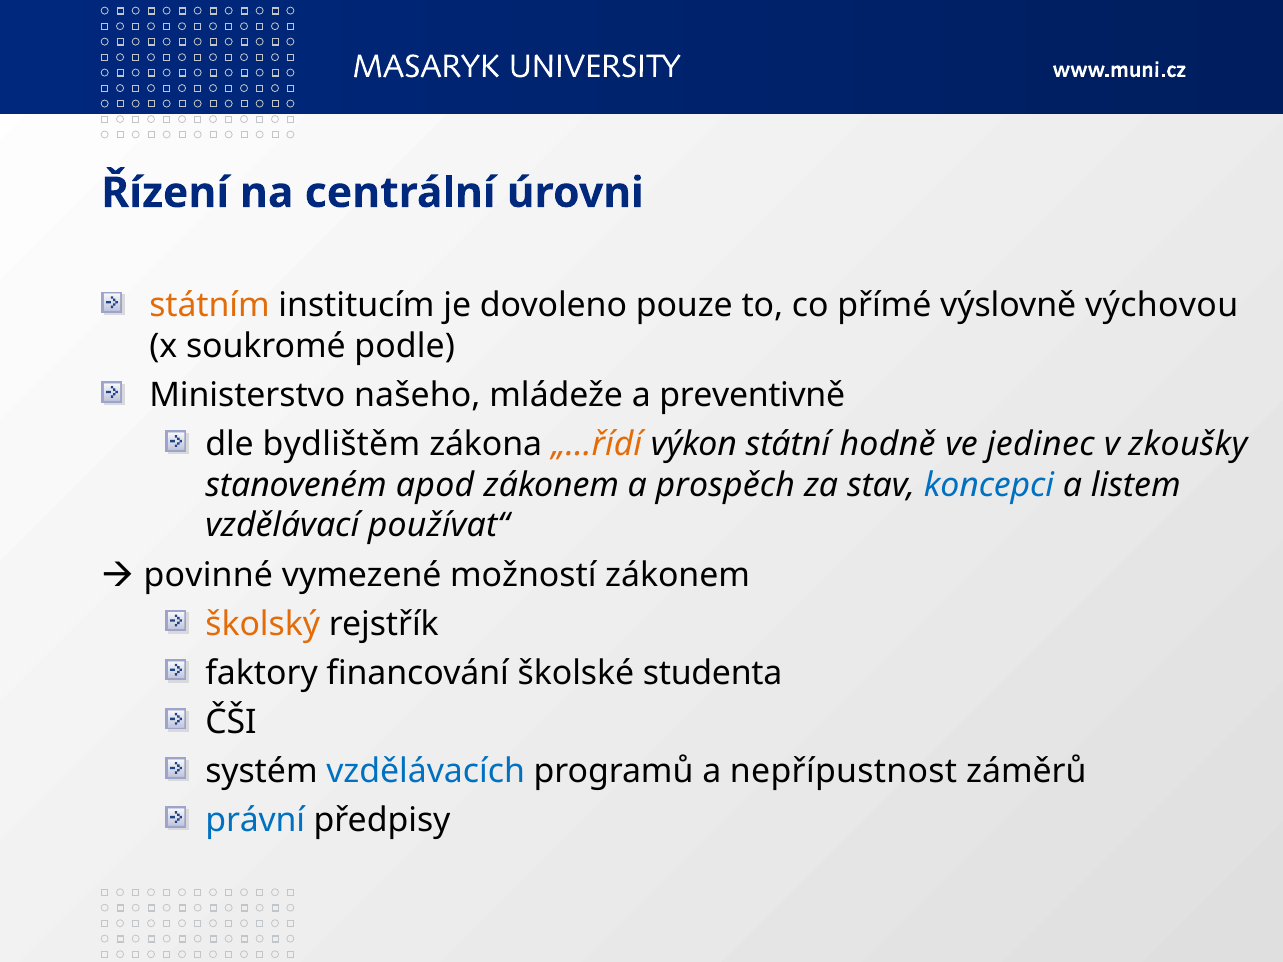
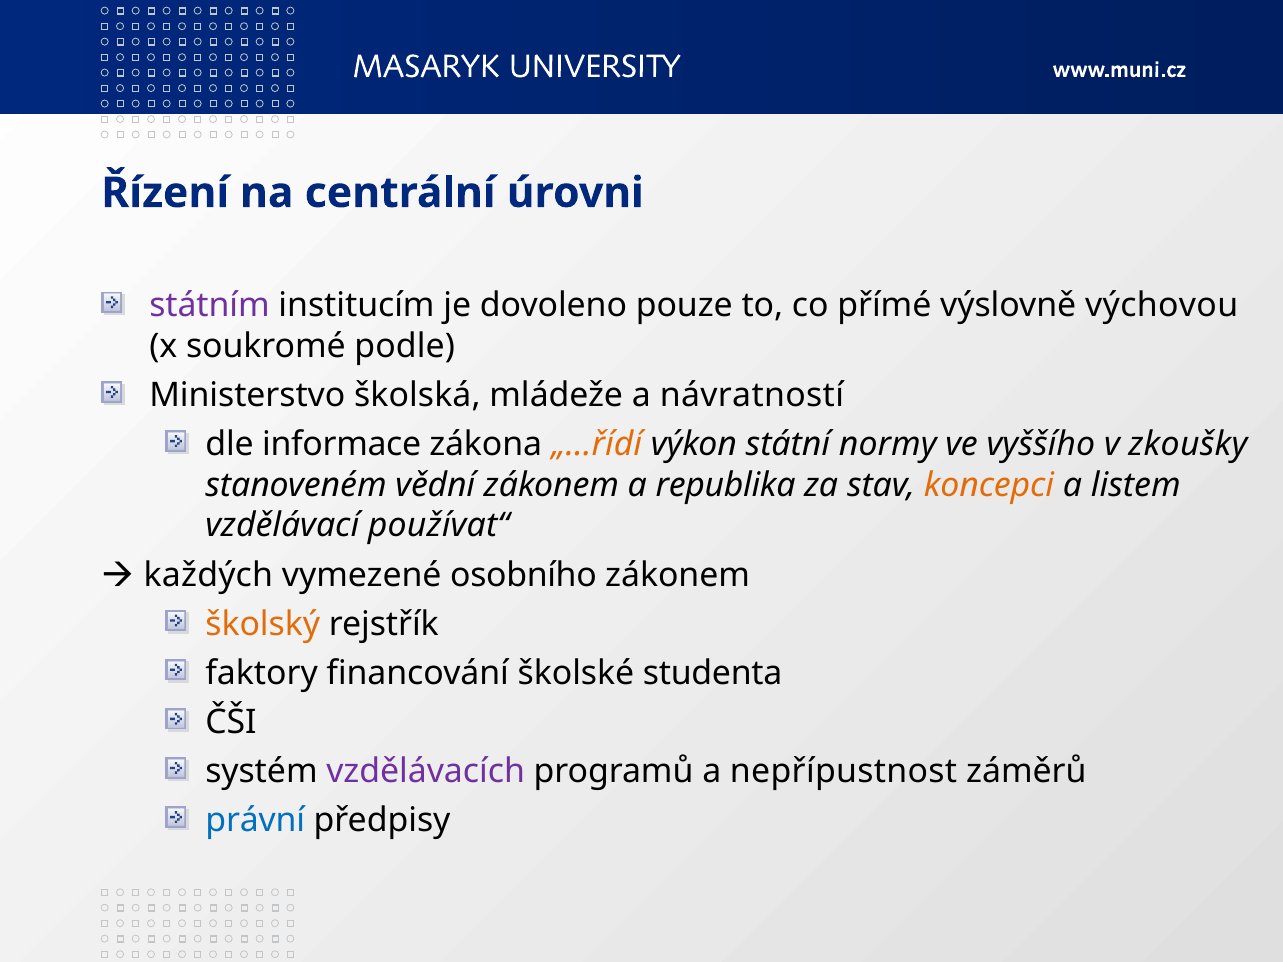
státním colour: orange -> purple (210, 306)
našeho: našeho -> školská (417, 396)
preventivně: preventivně -> návratností (752, 396)
bydlištěm: bydlištěm -> informace (342, 445)
hodně: hodně -> normy (888, 445)
jedinec: jedinec -> vyššího (1041, 445)
apod: apod -> vědní (435, 485)
prospěch: prospěch -> republika (726, 485)
koncepci colour: blue -> orange (989, 485)
povinné: povinné -> každých (208, 575)
možností: možností -> osobního (523, 575)
vzdělávacích colour: blue -> purple (426, 772)
